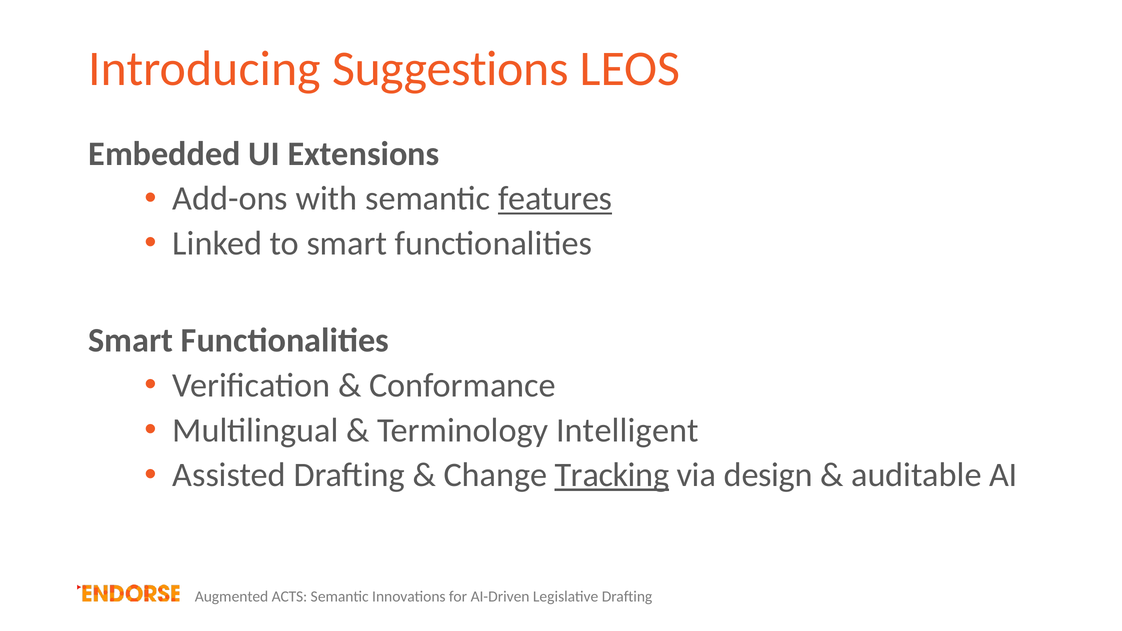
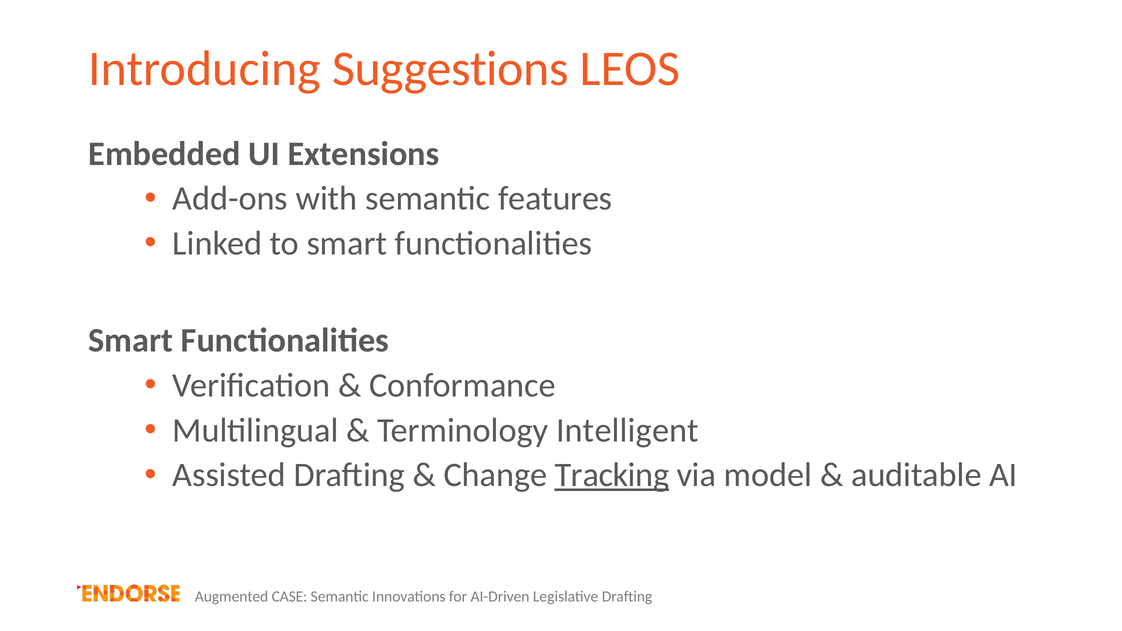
features underline: present -> none (555, 199)
design: design -> model (768, 475)
ACTS: ACTS -> CASE (289, 597)
